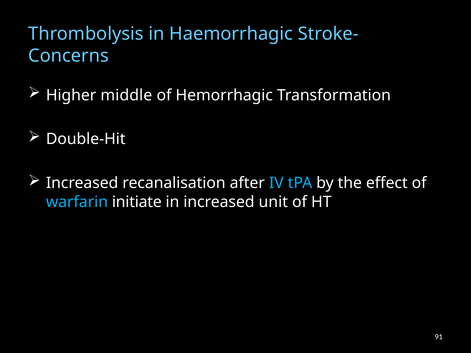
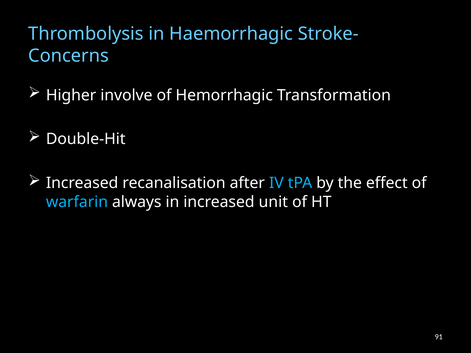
middle: middle -> involve (126, 95)
initiate: initiate -> always (137, 202)
